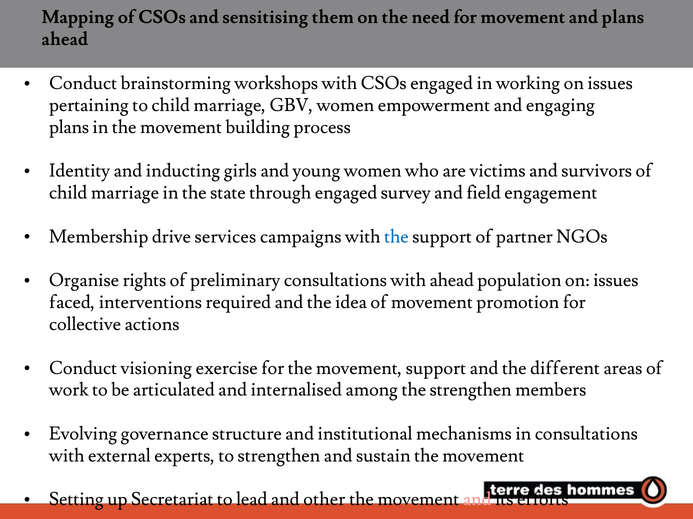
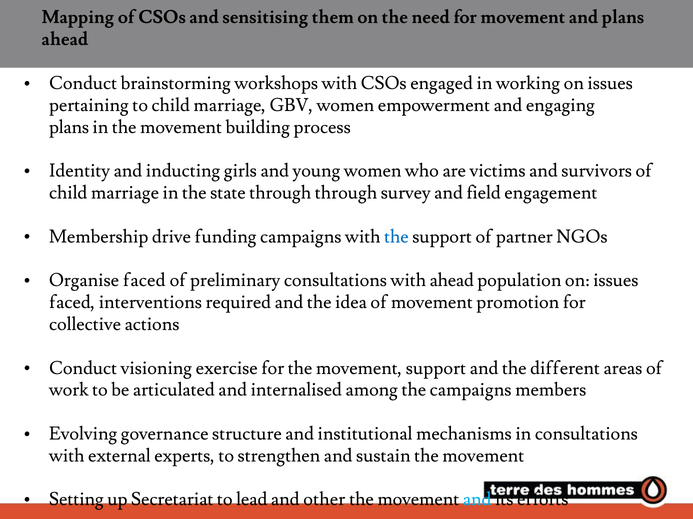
through engaged: engaged -> through (346, 193)
services: services -> funding (226, 237)
Organise rights: rights -> faced (144, 281)
the strengthen: strengthen -> campaigns (471, 390)
and colour: pink -> light blue (477, 500)
